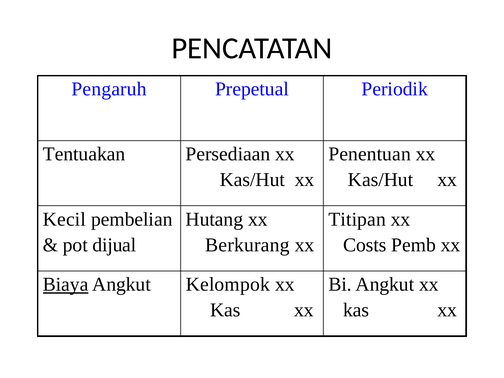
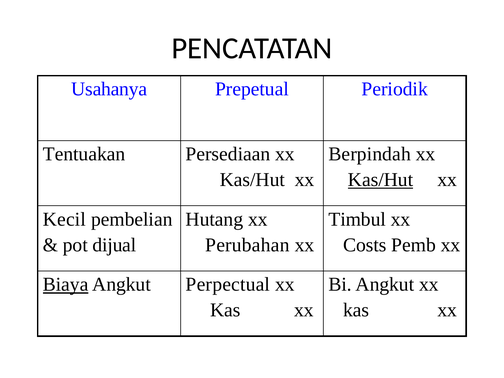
Pengaruh: Pengaruh -> Usahanya (109, 89)
Penentuan: Penentuan -> Berpindah (370, 154)
Kas/Hut underline: none -> present (381, 180)
Titipan: Titipan -> Timbul (357, 219)
Berkurang: Berkurang -> Perubahan (247, 245)
Kelompok: Kelompok -> Perpectual (228, 285)
